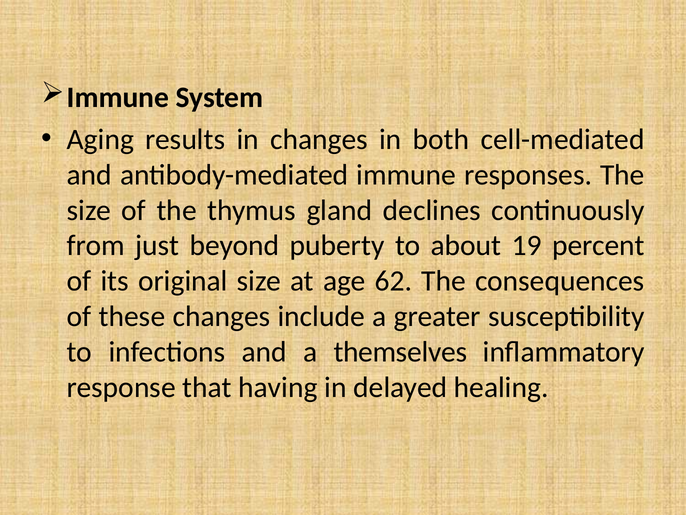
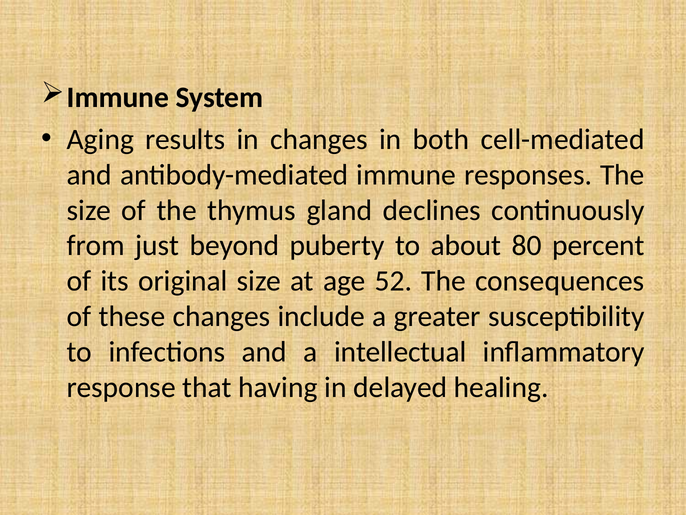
19: 19 -> 80 (527, 246)
62: 62 -> 52 (393, 281)
themselves: themselves -> intellectual (400, 352)
